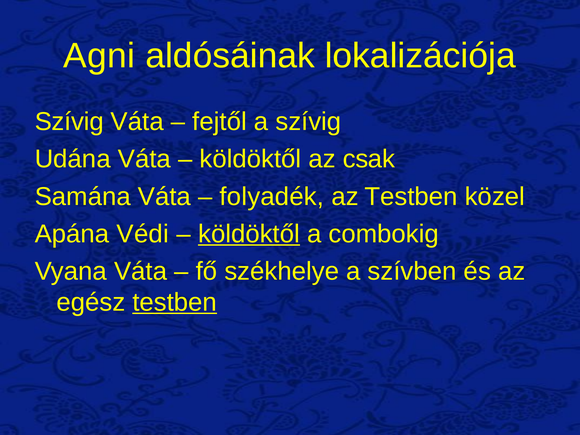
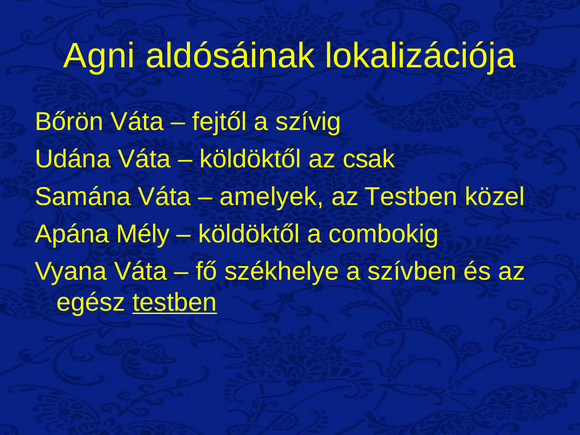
Szívig: Szívig -> Bőrön (69, 122)
folyadék: folyadék -> amelyek (272, 197)
Védi: Védi -> Mély (143, 234)
köldöktől underline: present -> none (249, 234)
